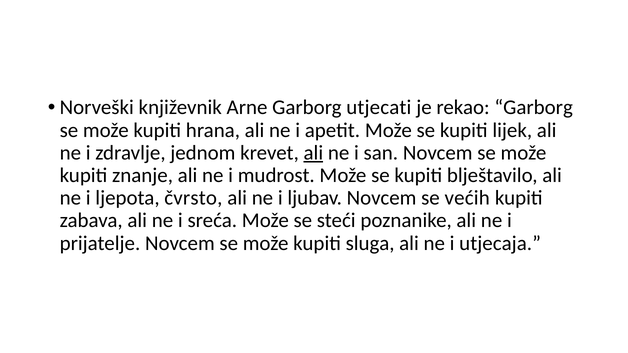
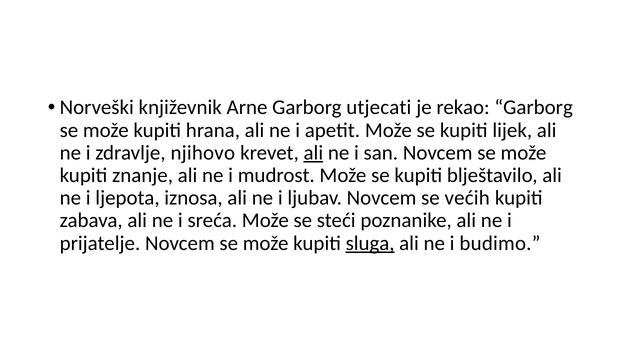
jednom: jednom -> njihovo (203, 153)
čvrsto: čvrsto -> iznosa (193, 198)
sluga underline: none -> present (370, 243)
utjecaja: utjecaja -> budimo (500, 243)
